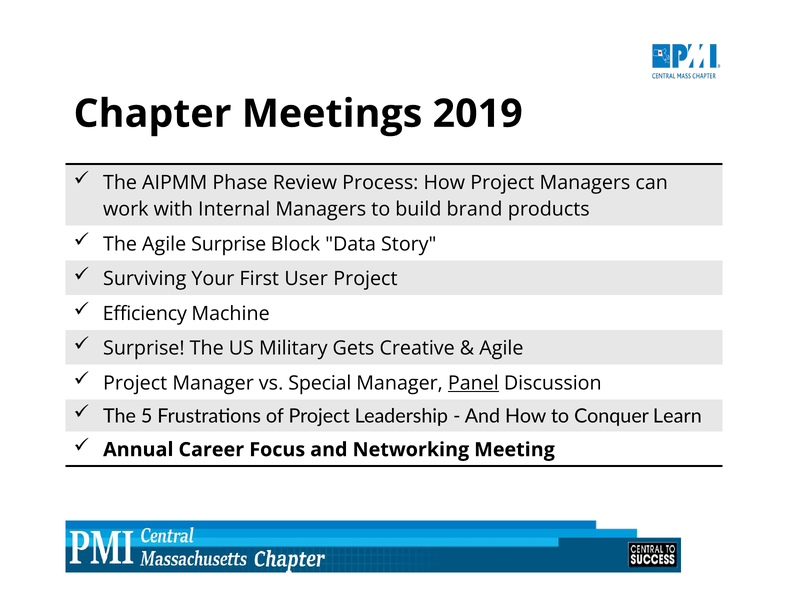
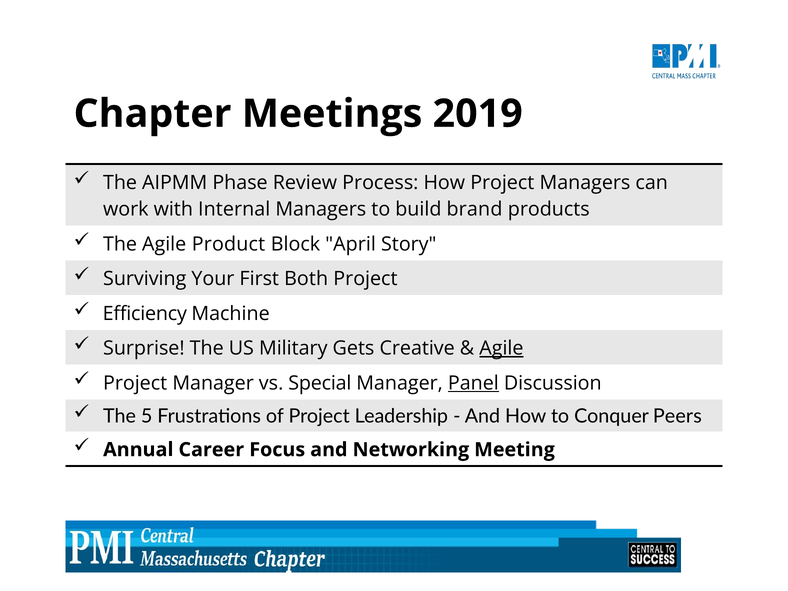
Agile Surprise: Surprise -> Product (228, 244)
Data: Data -> April (351, 244)
User: User -> Both (306, 279)
Agile underline: none -> present (501, 348)
Learn: Learn -> Peers (677, 416)
